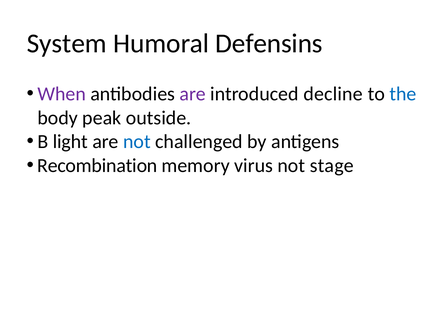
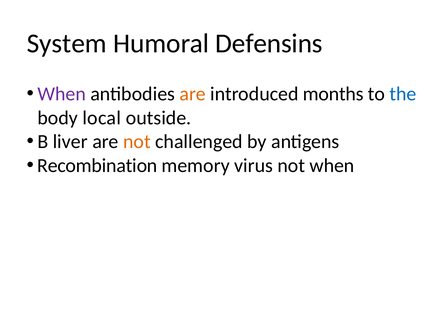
are colour: purple -> orange (193, 94)
decline: decline -> months (333, 94)
peak: peak -> local (102, 118)
light: light -> liver (70, 142)
not colour: blue -> orange (137, 142)
not stage: stage -> when (332, 166)
